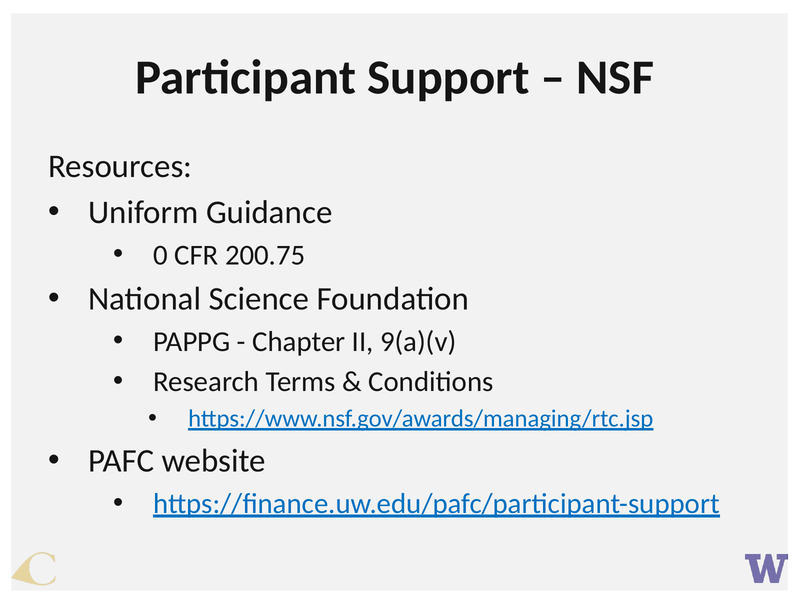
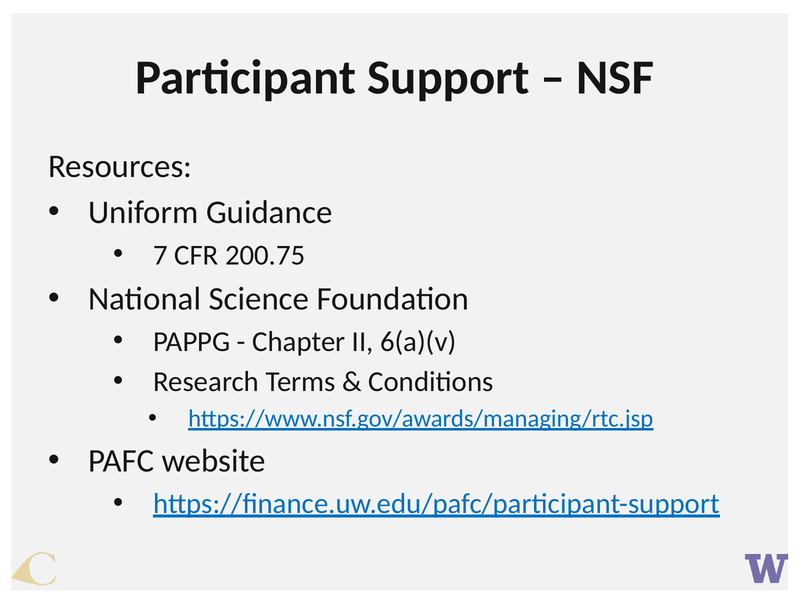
0: 0 -> 7 (160, 255)
9(a)(v: 9(a)(v -> 6(a)(v (418, 341)
